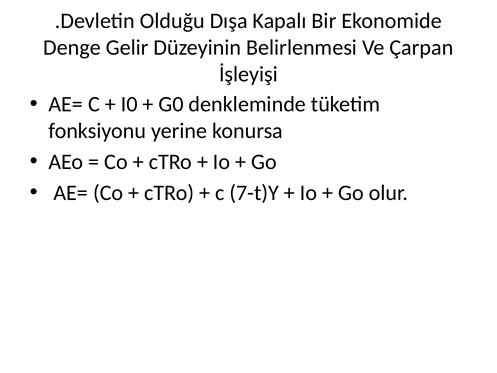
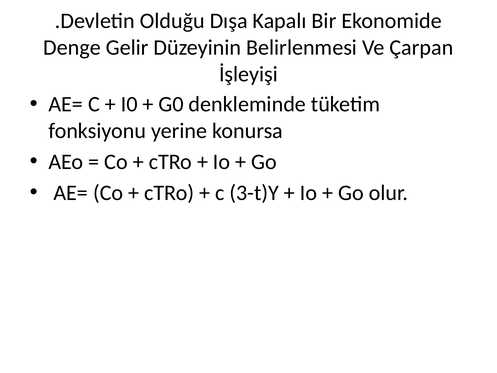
7-t)Y: 7-t)Y -> 3-t)Y (254, 193)
